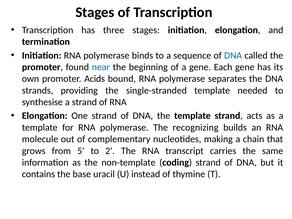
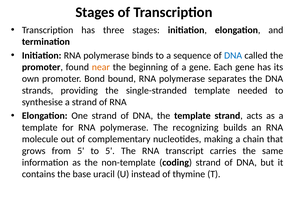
near colour: blue -> orange (101, 67)
Acids: Acids -> Bond (95, 79)
to 2: 2 -> 5 (110, 151)
